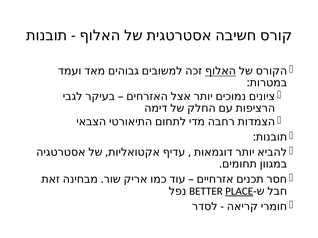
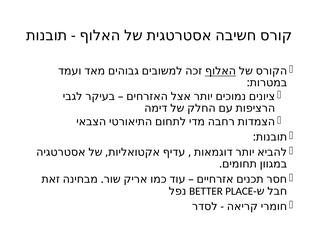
PLACE underline: present -> none (239, 192)
